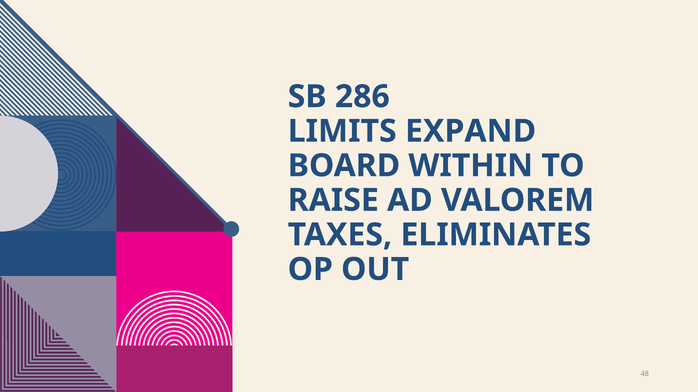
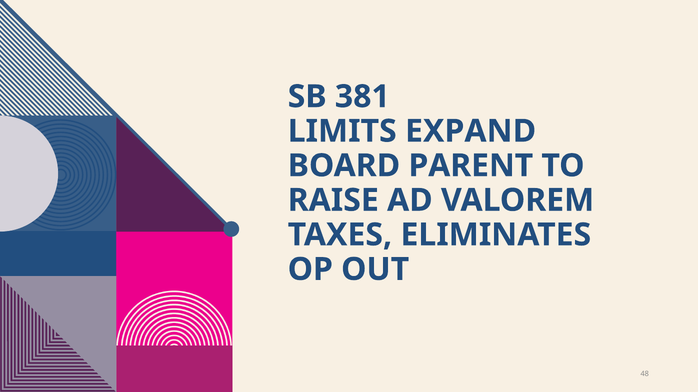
286: 286 -> 381 (362, 97)
WITHIN: WITHIN -> PARENT (471, 166)
